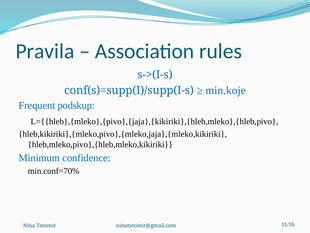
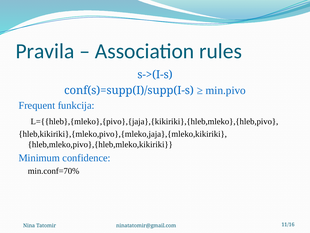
min.koje: min.koje -> min.pivo (226, 90)
podskup: podskup -> funkcija (76, 105)
